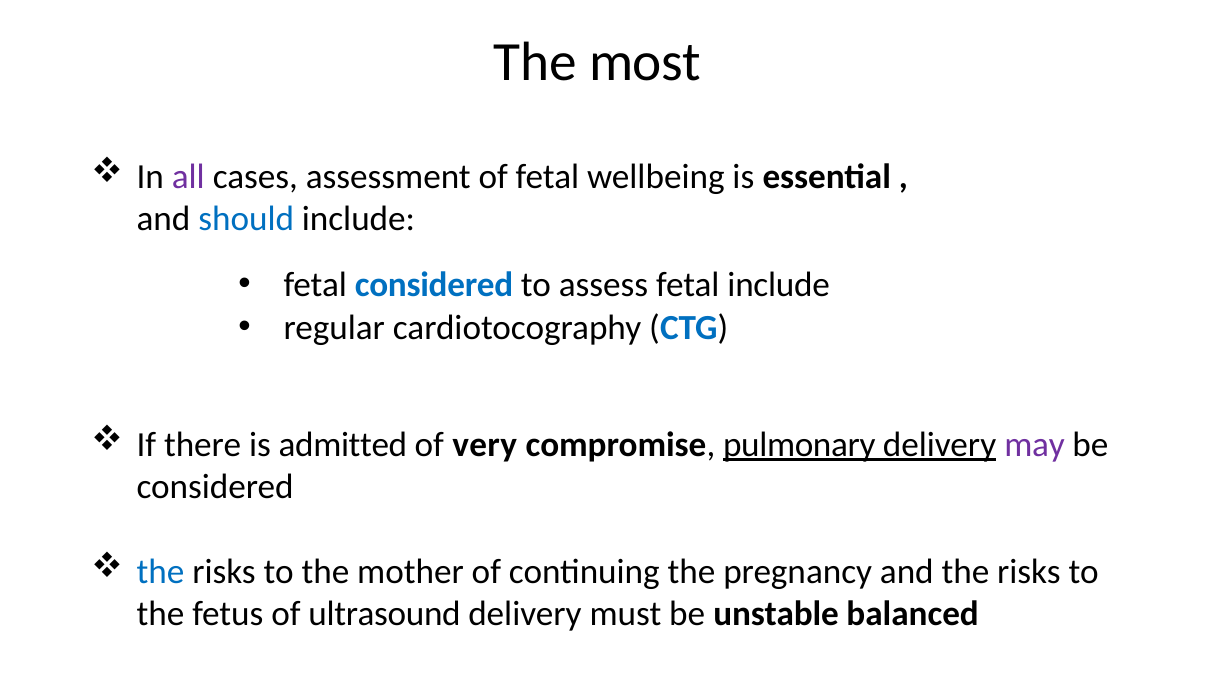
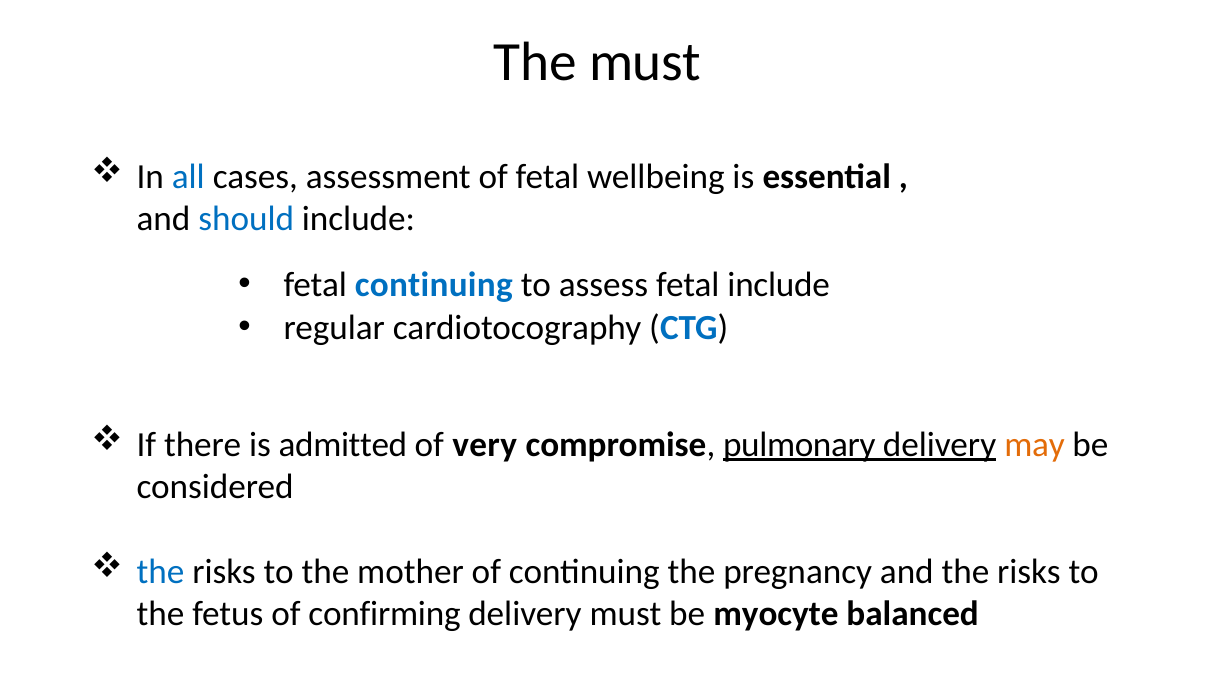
The most: most -> must (645, 62)
all colour: purple -> blue (188, 177)
fetal considered: considered -> continuing (434, 285)
may colour: purple -> orange (1035, 445)
ultrasound: ultrasound -> confirming (385, 614)
unstable: unstable -> myocyte (776, 614)
